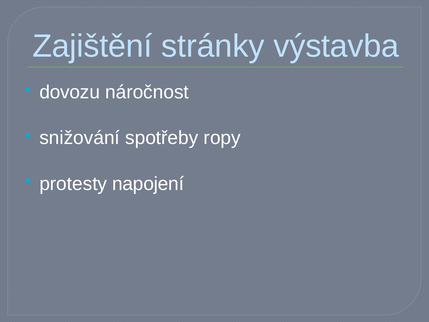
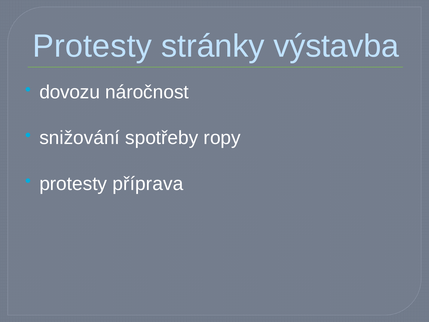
Zajištění: Zajištění -> Protesty (92, 46)
napojení: napojení -> příprava (148, 184)
